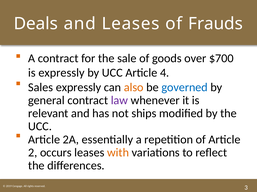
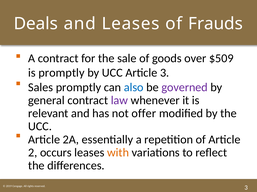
$700: $700 -> $509 (221, 59)
is expressly: expressly -> promptly (61, 73)
Article 4: 4 -> 3 (165, 73)
Sales expressly: expressly -> promptly (79, 88)
also colour: orange -> blue (134, 88)
governed colour: blue -> purple (185, 88)
ships: ships -> offer (144, 114)
